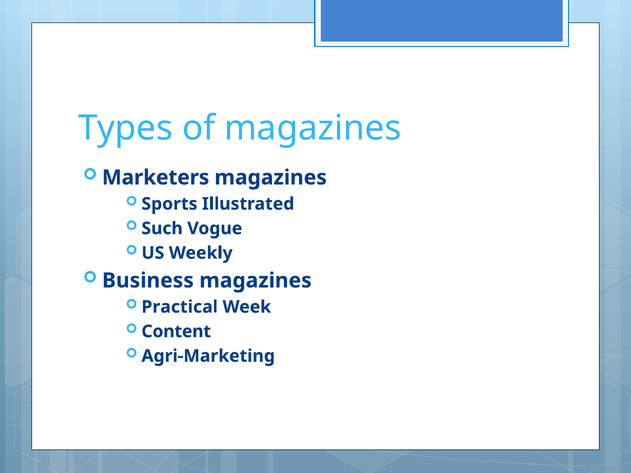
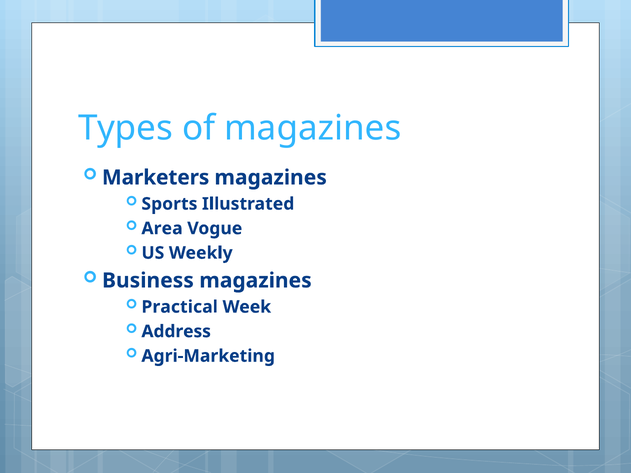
Such: Such -> Area (162, 229)
Content: Content -> Address (176, 332)
